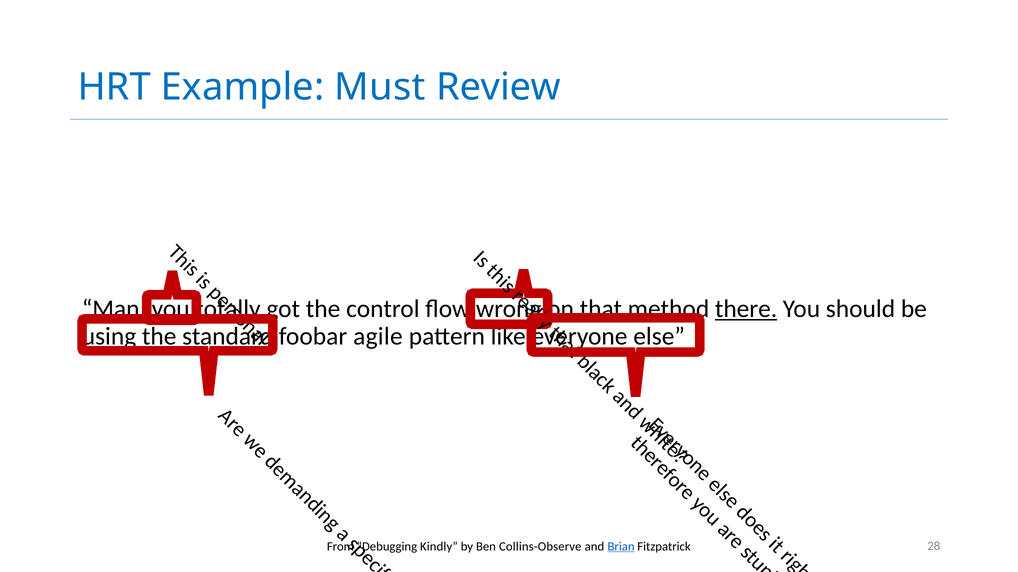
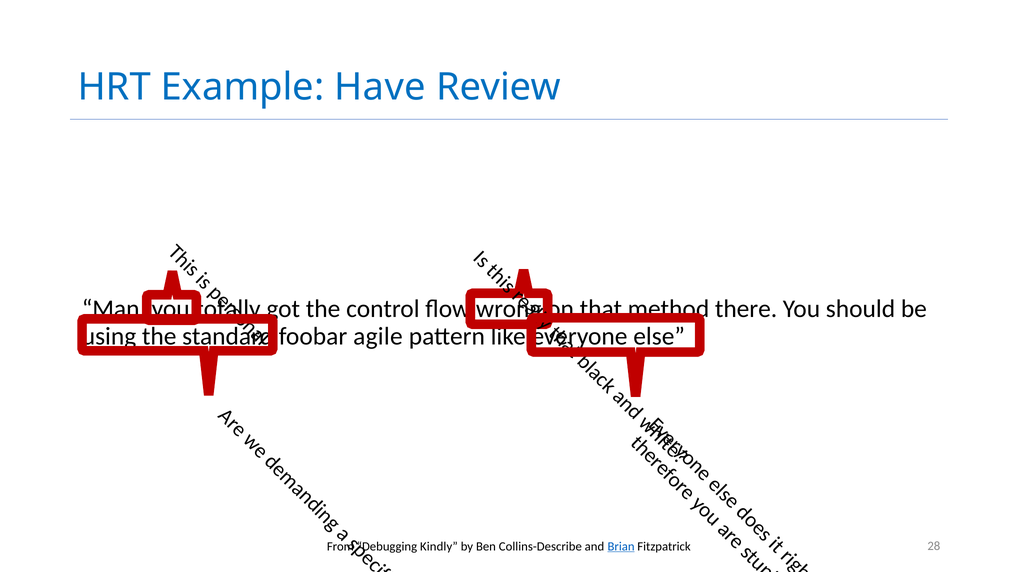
Must: Must -> Have (380, 87)
there underline: present -> none (746, 309)
Collins-Observe: Collins-Observe -> Collins-Describe (540, 547)
